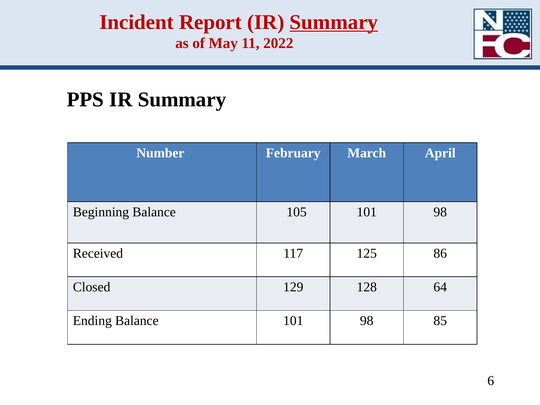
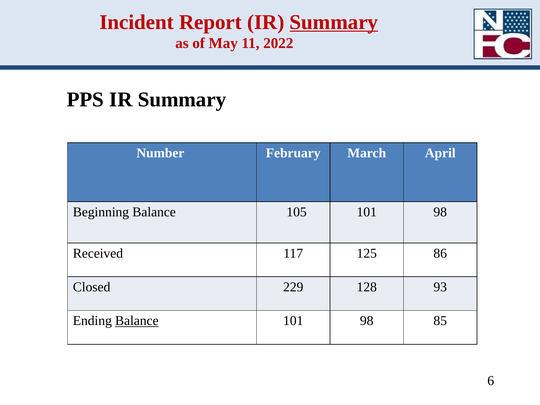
129: 129 -> 229 (293, 287)
64: 64 -> 93 (440, 287)
Balance underline: none -> present (137, 321)
